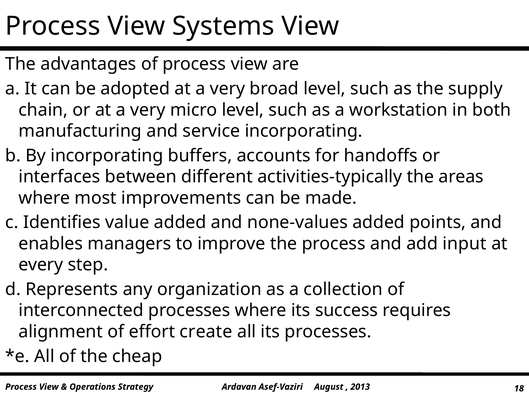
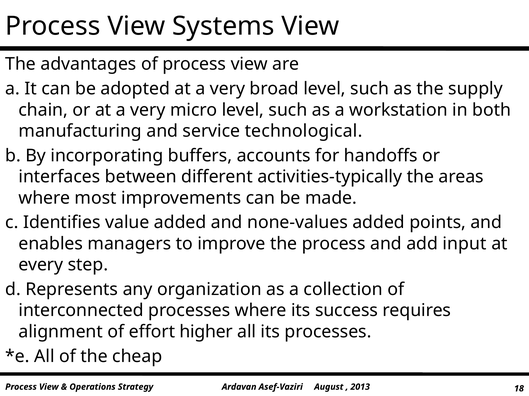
service incorporating: incorporating -> technological (304, 131)
create: create -> higher (206, 332)
